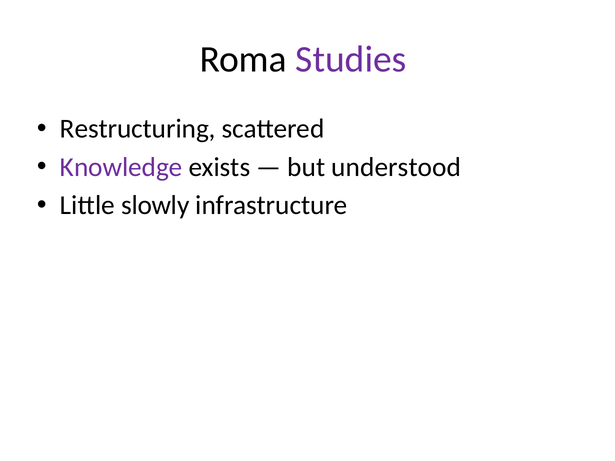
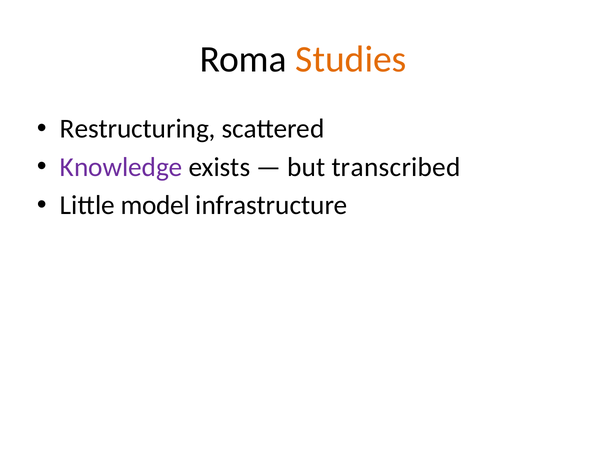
Studies colour: purple -> orange (351, 60)
understood: understood -> transcribed (396, 167)
slowly: slowly -> model (155, 206)
